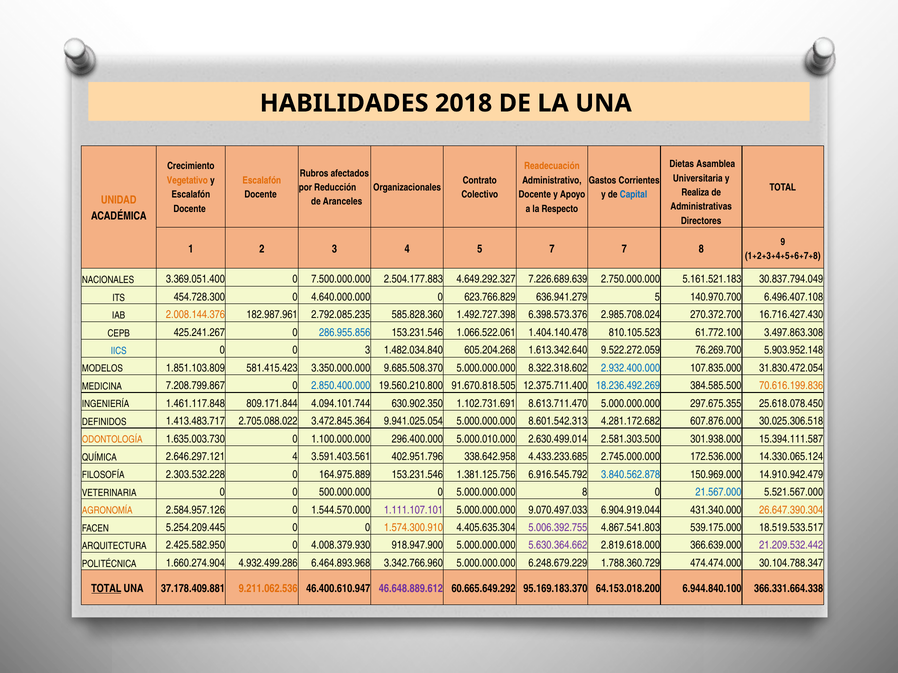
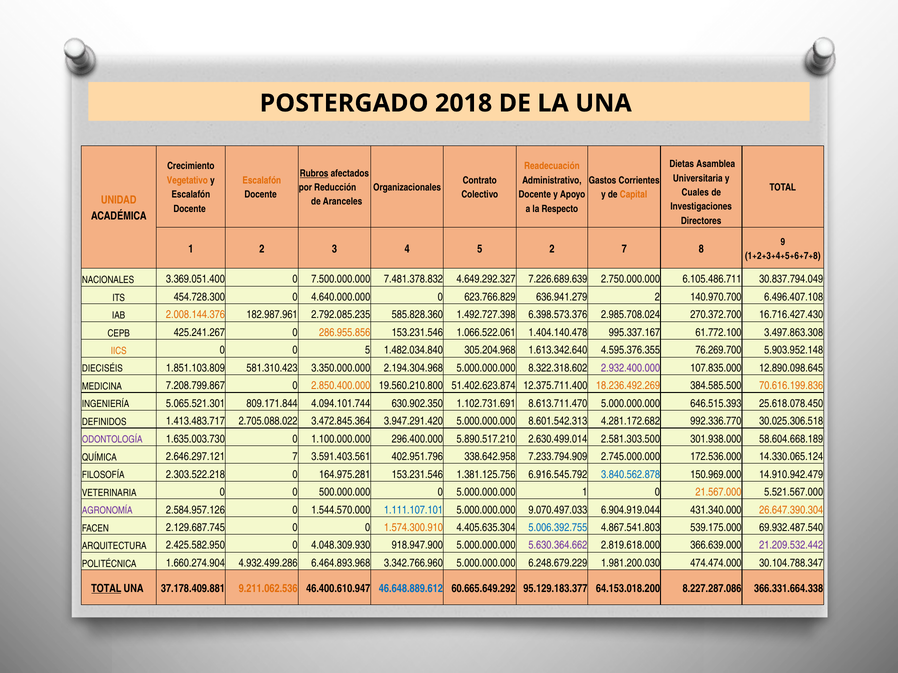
HABILIDADES: HABILIDADES -> POSTERGADO (344, 103)
Rubros underline: none -> present (314, 173)
Realiza: Realiza -> Cuales (695, 193)
Capital colour: blue -> orange (634, 195)
Administrativas: Administrativas -> Investigaciones (701, 207)
5 7: 7 -> 2 (552, 249)
2.504.177.883: 2.504.177.883 -> 7.481.378.832 (413, 279)
5.161.521.183: 5.161.521.183 -> 6.105.486.711 (712, 279)
636.941.279 5: 5 -> 2 (657, 297)
286.955.856 colour: blue -> orange (345, 333)
810.105.523: 810.105.523 -> 995.337.167 (634, 333)
IICS colour: blue -> orange (119, 351)
0 3: 3 -> 5 (368, 350)
605.204.268: 605.204.268 -> 305.204.968 (490, 350)
9.522.272.059: 9.522.272.059 -> 4.595.376.355 (631, 350)
MODELOS: MODELOS -> DIECISÉIS (102, 369)
581.415.423: 581.415.423 -> 581.310.423 (272, 368)
9.685.508.370: 9.685.508.370 -> 2.194.304.968 (413, 368)
2.932.400.000 colour: blue -> purple (631, 368)
31.830.472.054: 31.830.472.054 -> 12.890.098.645 (791, 368)
2.850.400.000 colour: blue -> orange (341, 386)
91.670.818.505: 91.670.818.505 -> 51.402.623.874 (484, 386)
18.236.492.269 colour: blue -> orange (628, 386)
1.461.117.848: 1.461.117.848 -> 5.065.521.301 (195, 404)
297.675.355: 297.675.355 -> 646.515.393 (716, 404)
9.941.025.054: 9.941.025.054 -> 3.947.291.420 (413, 421)
607.876.000: 607.876.000 -> 992.336.770 (716, 421)
ODONTOLOGÍA colour: orange -> purple (112, 440)
5.000.010.000: 5.000.010.000 -> 5.890.517.210 (486, 439)
15.394.111.587: 15.394.111.587 -> 58.604.668.189 (791, 439)
2.646.297.121 4: 4 -> 7 (295, 457)
4.433.233.685: 4.433.233.685 -> 7.233.794.909 (558, 457)
2.303.532.228: 2.303.532.228 -> 2.303.522.218 (195, 475)
164.975.889: 164.975.889 -> 164.975.281 (345, 475)
5.000.000.000 8: 8 -> 1 (585, 492)
21.567.000 colour: blue -> orange (718, 492)
AGRONOMÍA colour: orange -> purple (107, 511)
1.111.107.101 colour: purple -> blue (413, 510)
5.254.209.445: 5.254.209.445 -> 2.129.687.745 (195, 528)
5.006.392.755 colour: purple -> blue (558, 528)
18.519.533.517: 18.519.533.517 -> 69.932.487.540 (791, 528)
4.008.379.930: 4.008.379.930 -> 4.048.309.930 (341, 546)
1.788.360.729: 1.788.360.729 -> 1.981.200.030 (631, 563)
46.648.889.612 colour: purple -> blue (411, 589)
95.169.183.370: 95.169.183.370 -> 95.129.183.377 (555, 589)
6.944.840.100: 6.944.840.100 -> 8.227.287.086 (712, 589)
